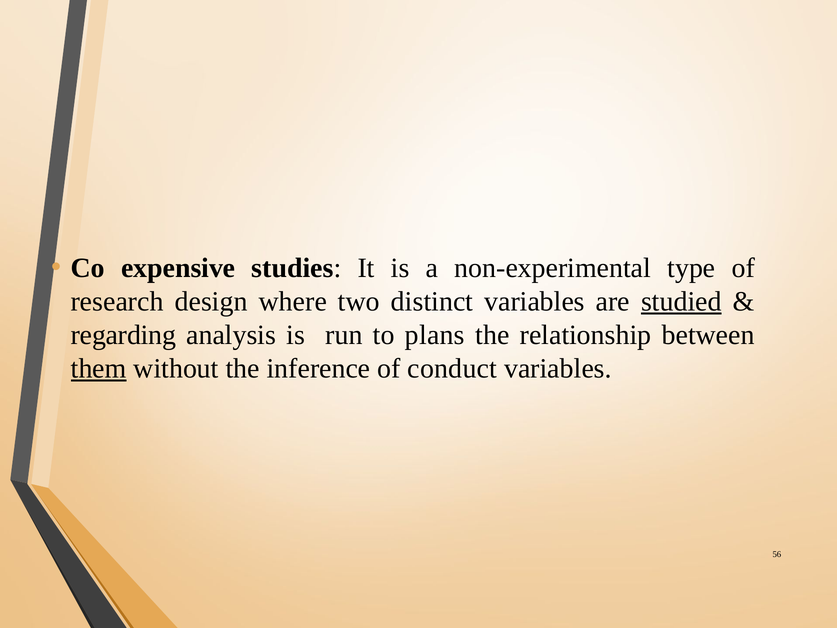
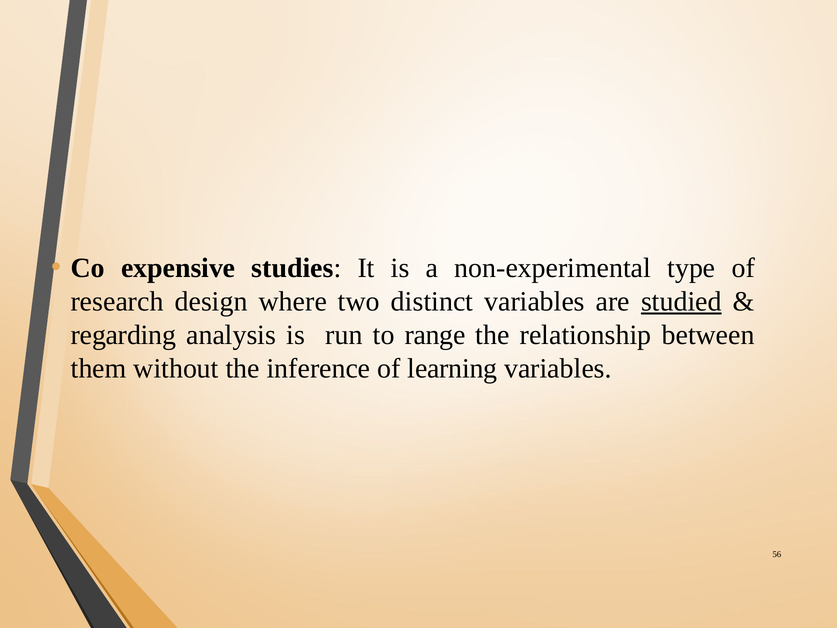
plans: plans -> range (435, 335)
them underline: present -> none (99, 368)
conduct: conduct -> learning (452, 368)
